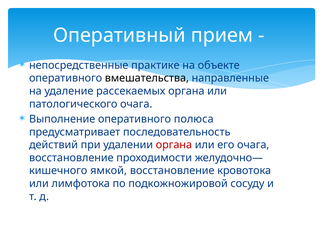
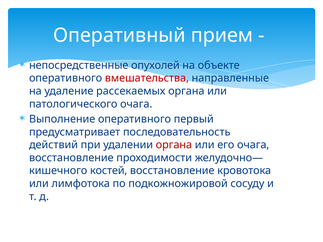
практике: практике -> опухолей (155, 65)
вмешательства colour: black -> red (147, 78)
полюса: полюса -> первый (194, 119)
ямкой: ямкой -> костей (109, 171)
